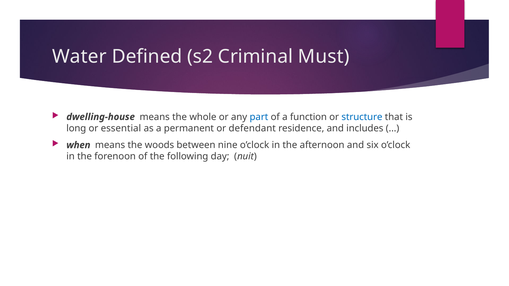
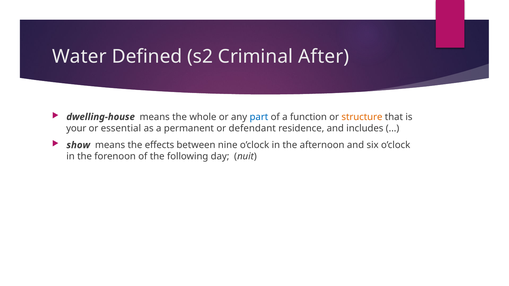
Must: Must -> After (324, 57)
structure colour: blue -> orange (362, 117)
long: long -> your (76, 128)
when: when -> show (78, 145)
woods: woods -> effects (160, 145)
